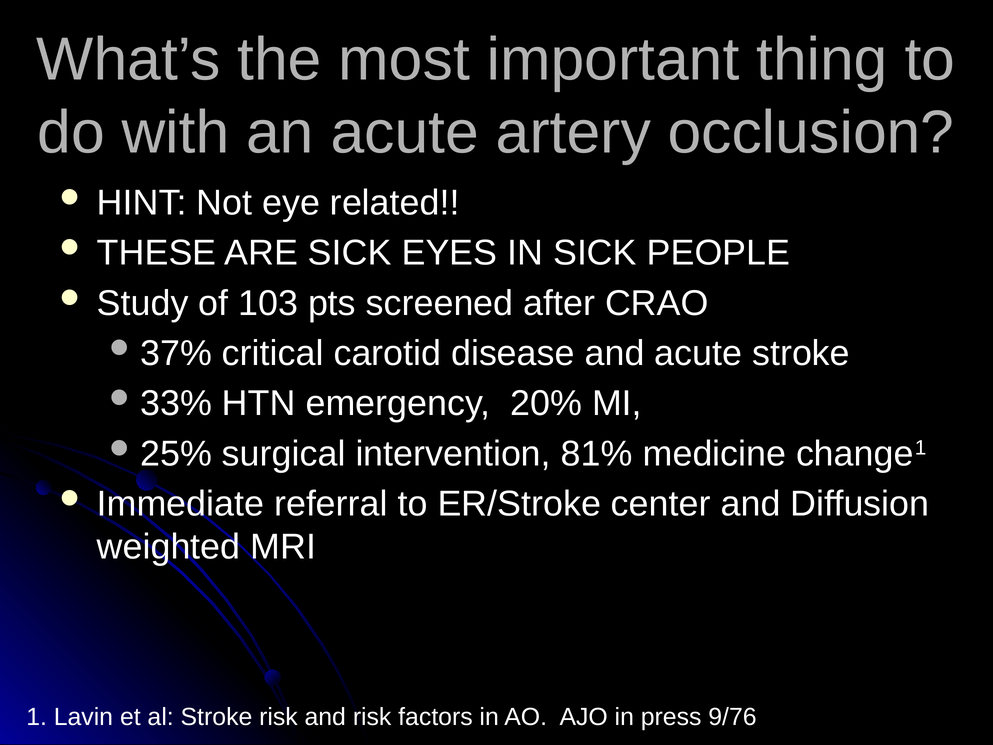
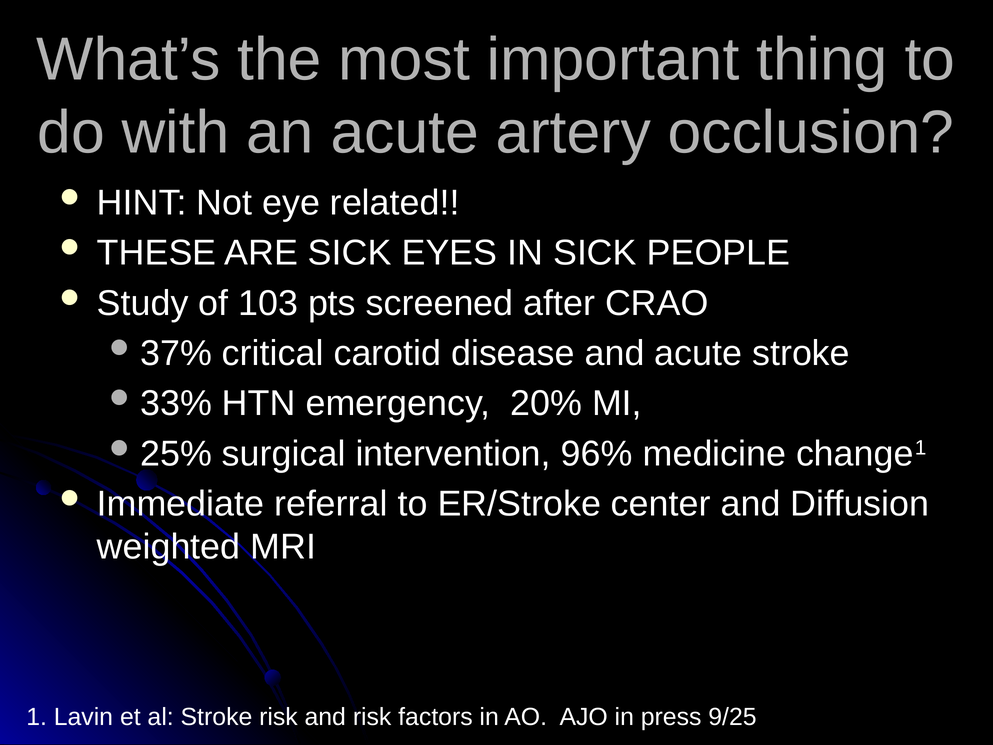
81%: 81% -> 96% (597, 454)
9/76: 9/76 -> 9/25 (732, 717)
